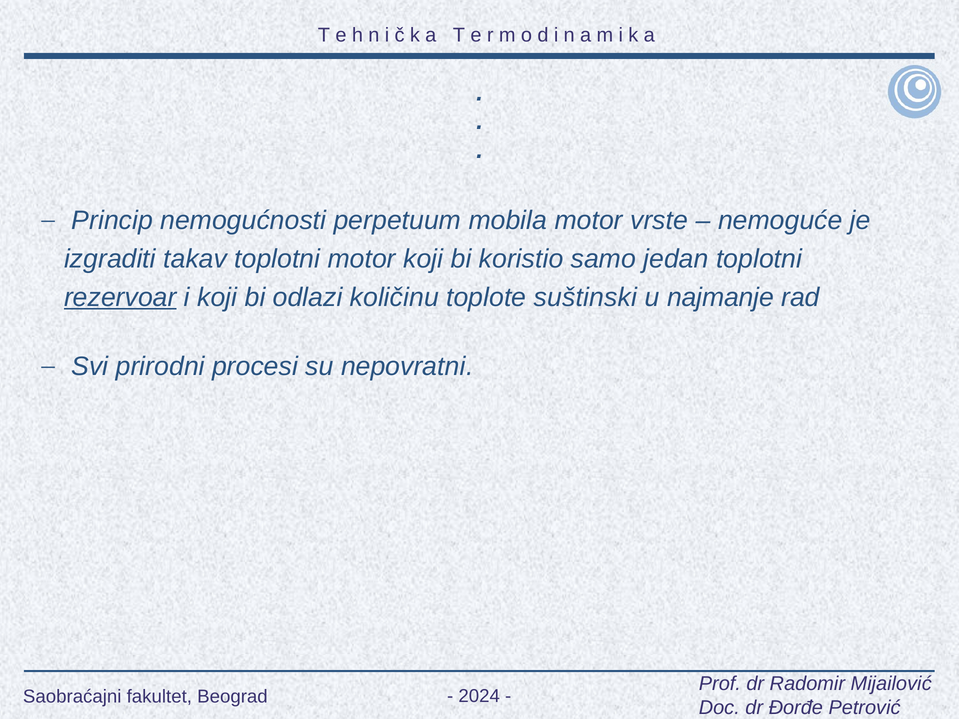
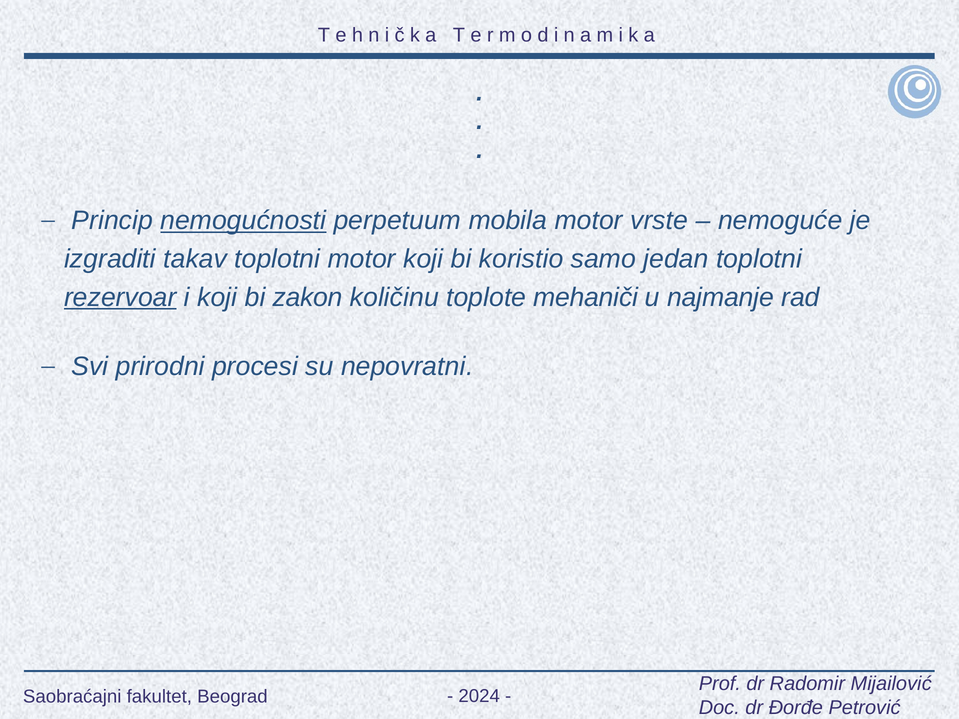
nemogućnosti underline: none -> present (243, 221)
odlazi: odlazi -> zakon (308, 297)
suštinski: suštinski -> mehaniči (586, 297)
